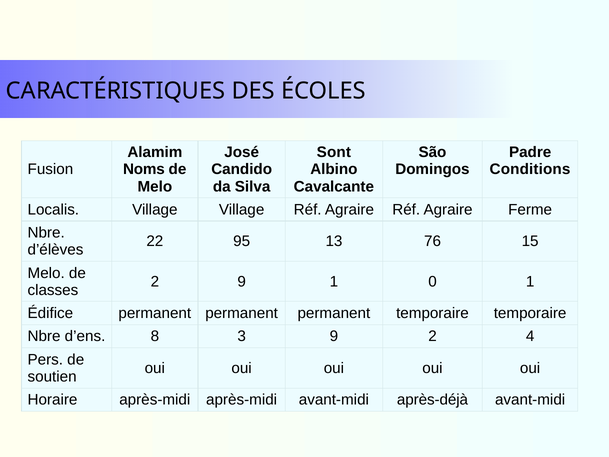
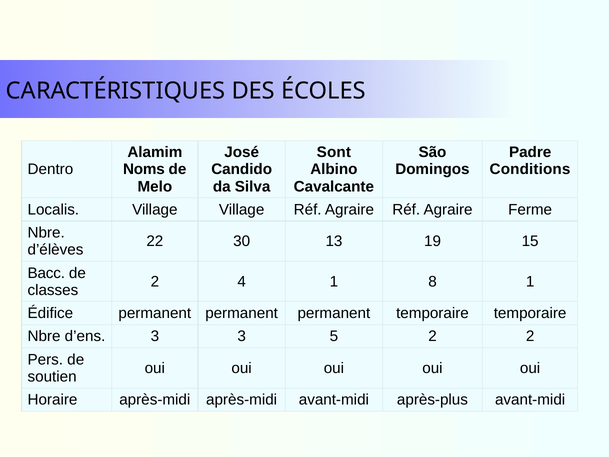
Fusion: Fusion -> Dentro (50, 169)
95: 95 -> 30 (242, 241)
76: 76 -> 19 (433, 241)
Melo: Melo -> Bacc (46, 273)
2 9: 9 -> 4 (242, 281)
0: 0 -> 8 (433, 281)
d’ens 8: 8 -> 3 (155, 336)
3 9: 9 -> 5 (334, 336)
2 4: 4 -> 2 (530, 336)
après-déjà: après-déjà -> après-plus (432, 400)
